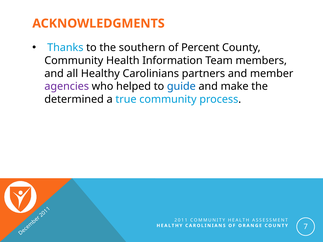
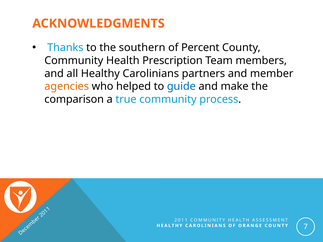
Information: Information -> Prescription (172, 61)
agencies colour: purple -> orange (67, 86)
determined: determined -> comparison (74, 99)
